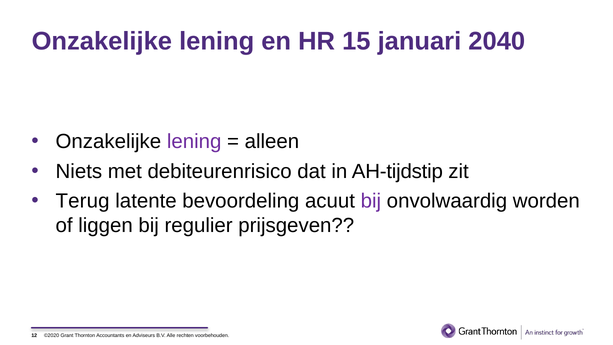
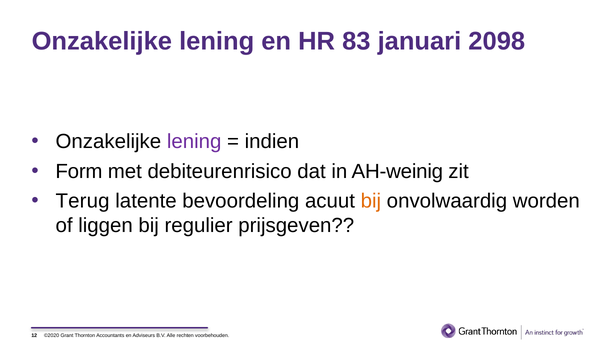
15: 15 -> 83 (356, 41)
2040: 2040 -> 2098 (497, 41)
alleen: alleen -> indien (272, 142)
Niets: Niets -> Form (79, 171)
AH-tijdstip: AH-tijdstip -> AH-weinig (397, 171)
bij colour: purple -> orange (371, 201)
